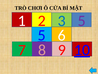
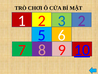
5: 5 -> 2 (82, 21)
